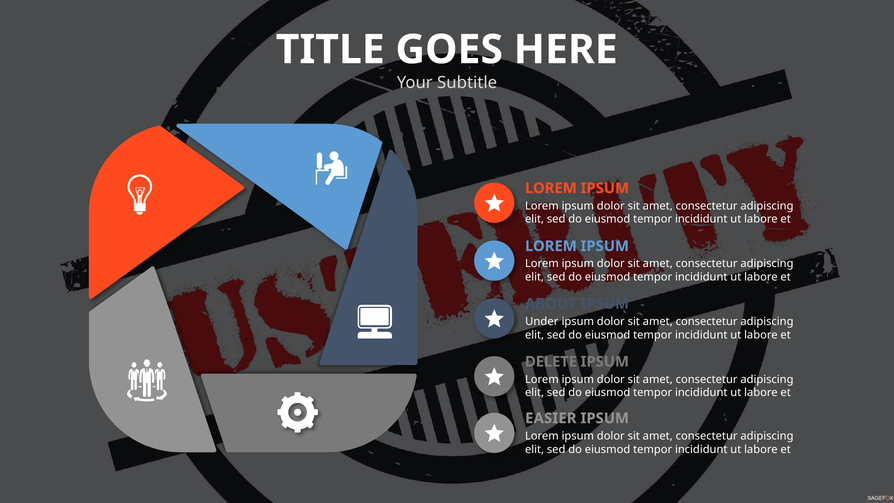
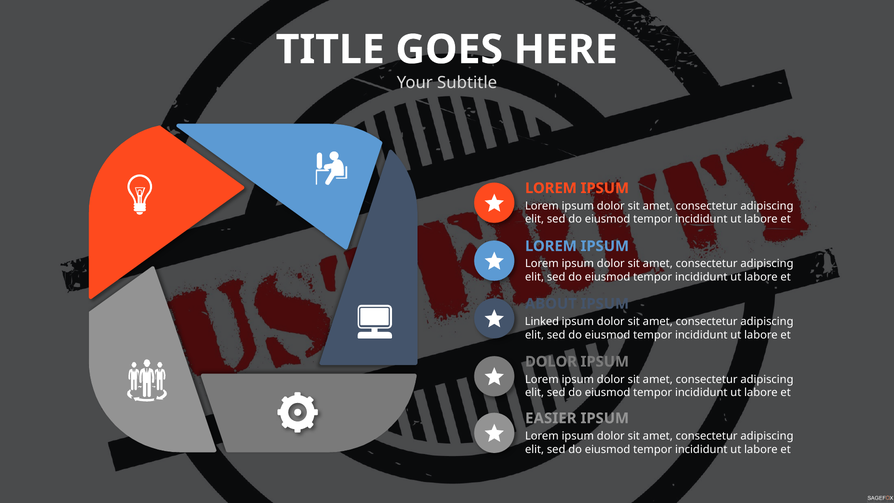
Under: Under -> Linked (542, 321)
DELETE: DELETE -> DOLOR (551, 362)
